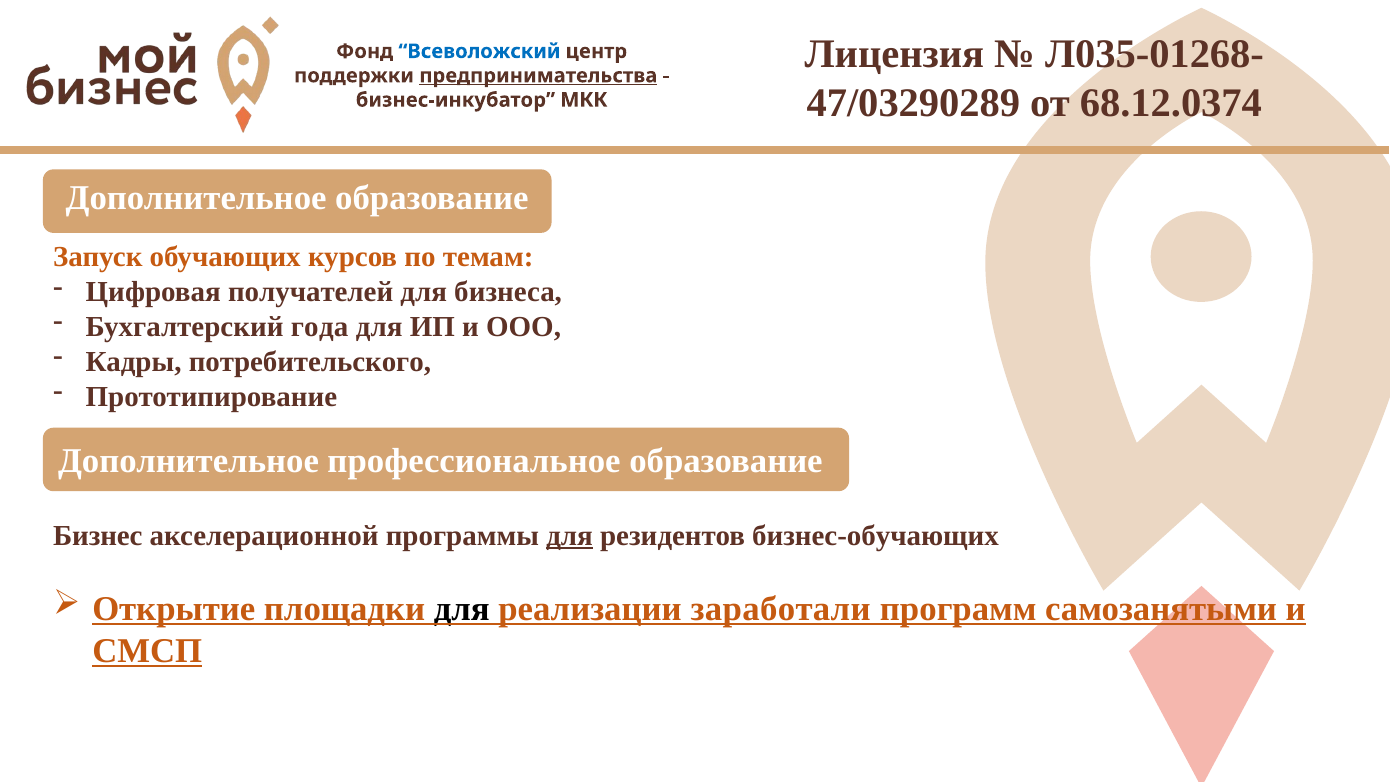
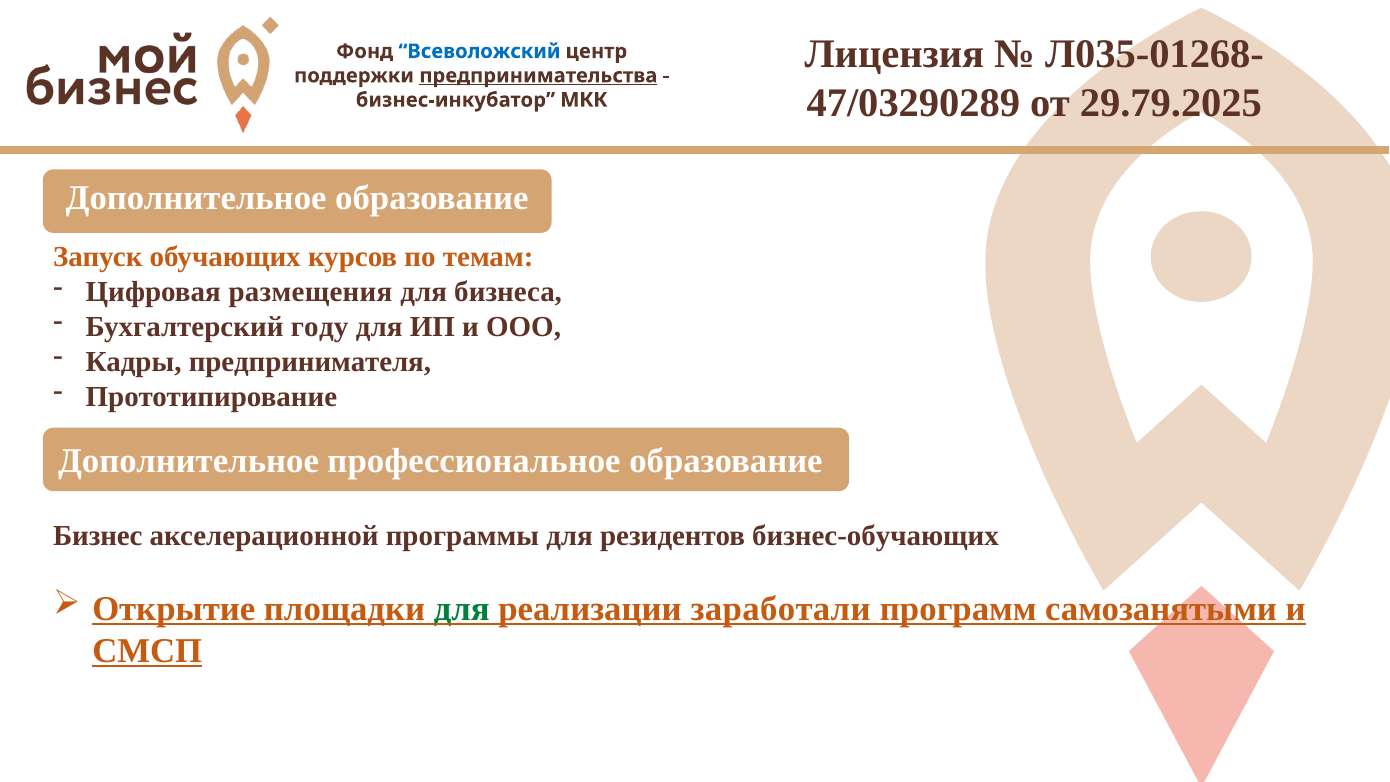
68.12.0374: 68.12.0374 -> 29.79.2025 (1171, 103)
получателей: получателей -> размещения (310, 292)
года: года -> году (320, 327)
потребительского: потребительского -> предпринимателя (310, 362)
для underline: present -> none (570, 535)
для colour: black -> green (462, 609)
